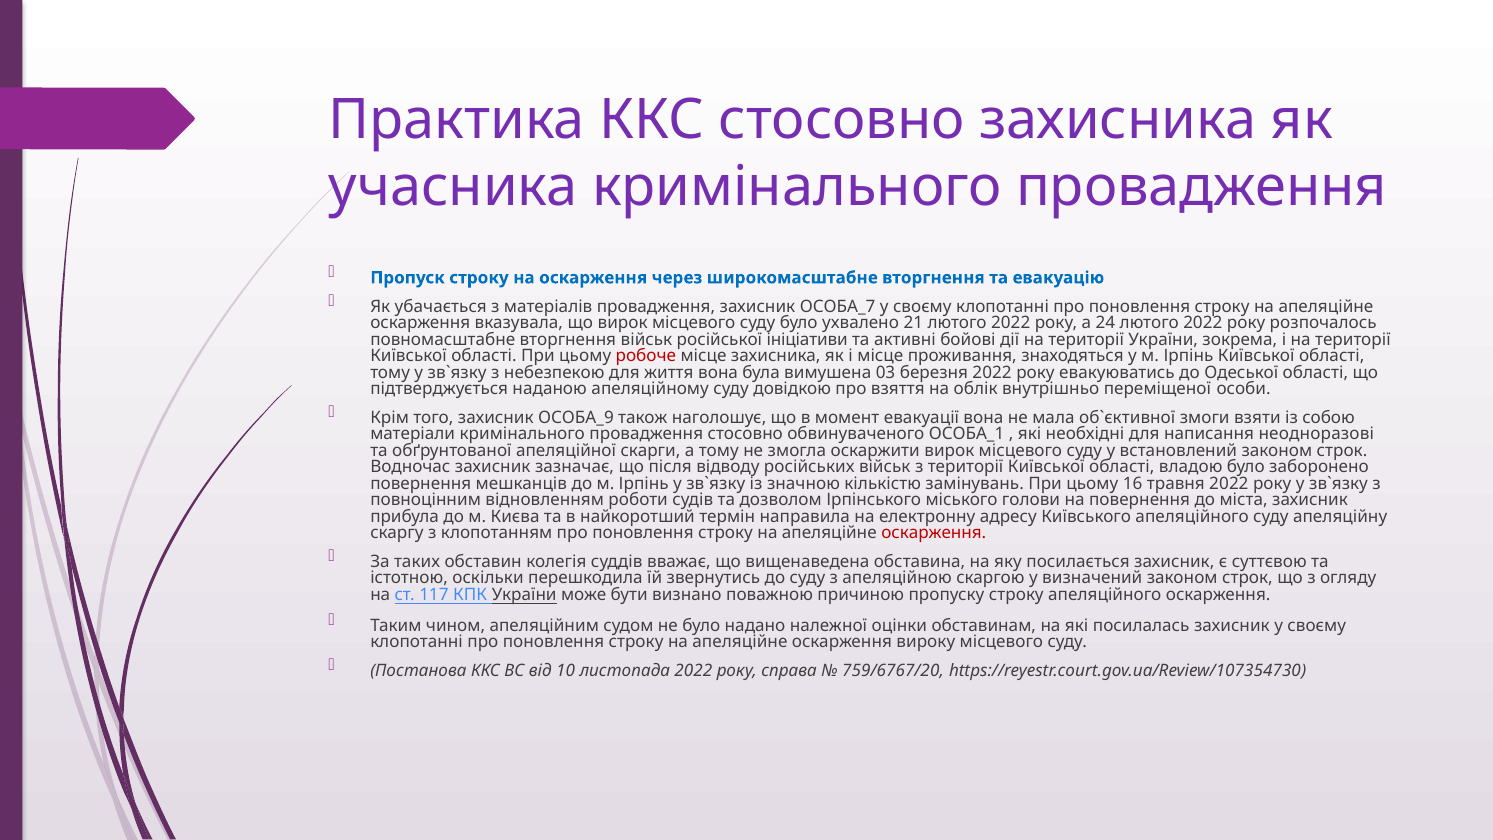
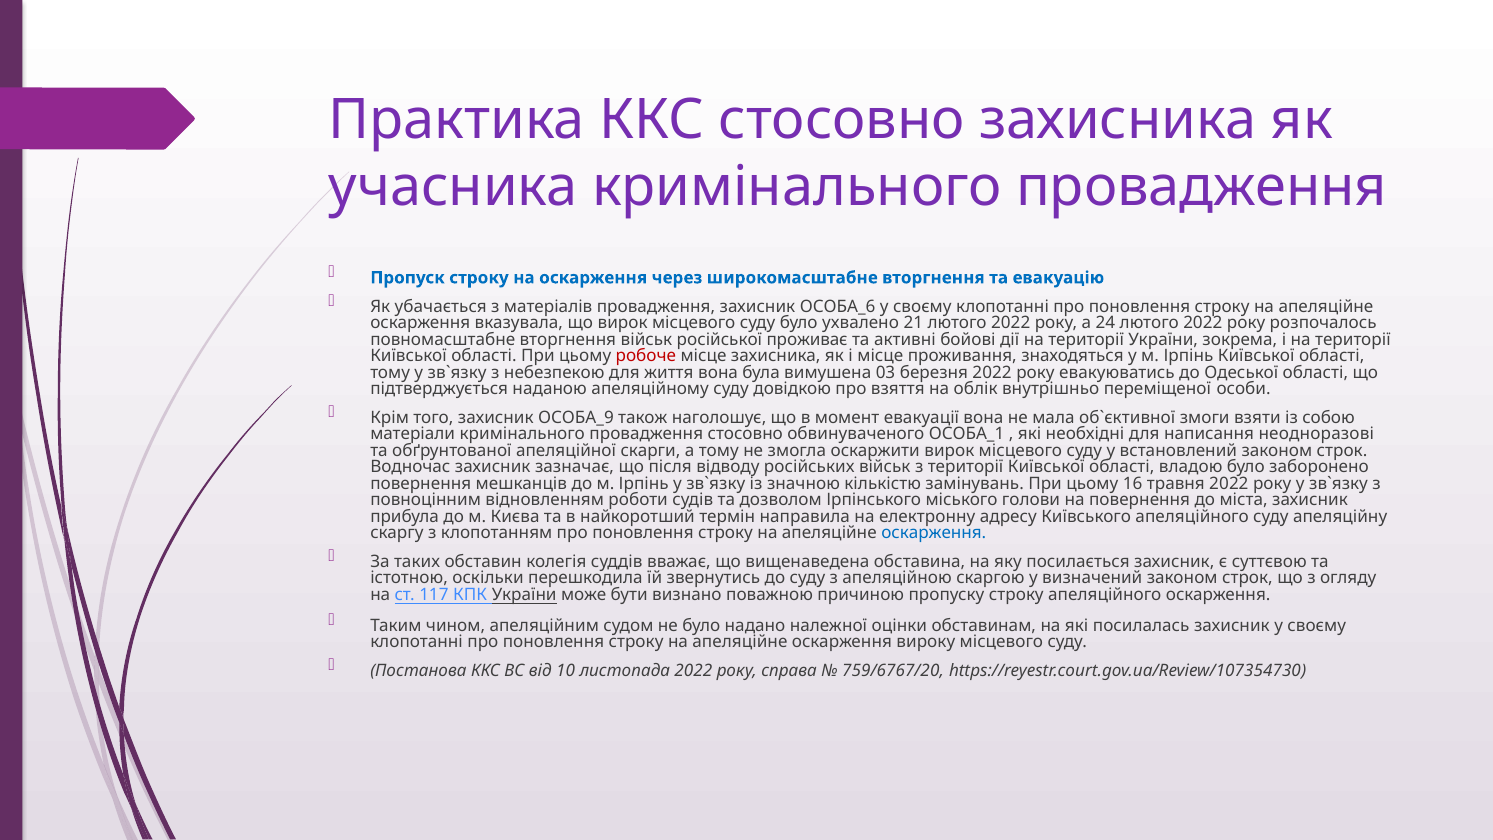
ОСОБА_7: ОСОБА_7 -> ОСОБА_6 (838, 307)
ініціативи: ініціативи -> проживає (807, 339)
оскарження colour: red -> blue (934, 533)
